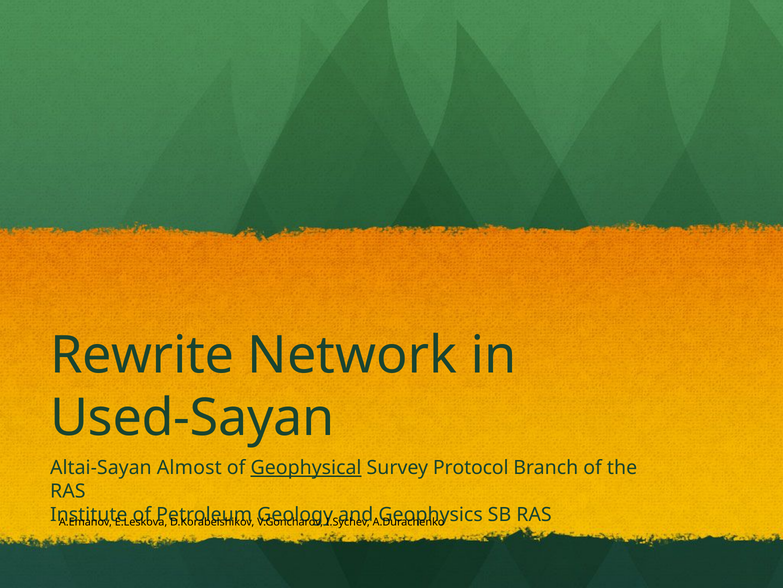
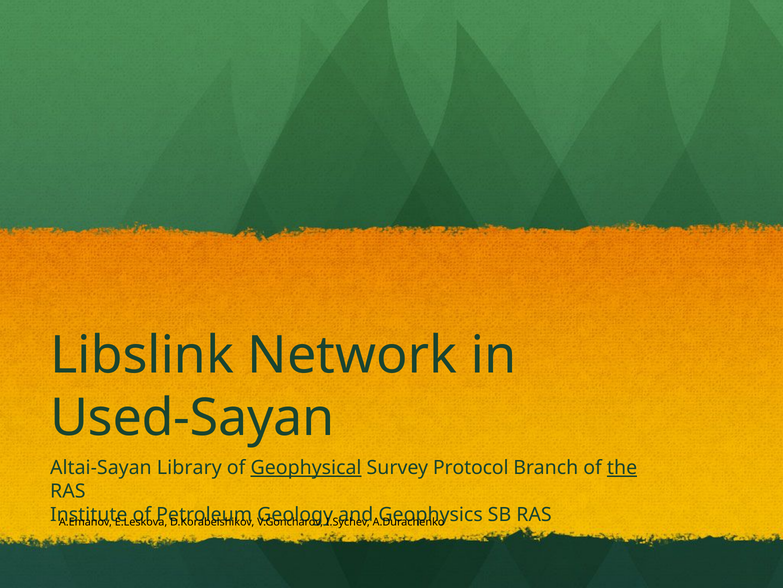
Rewrite: Rewrite -> Libslink (142, 355)
Almost: Almost -> Library (189, 467)
the underline: none -> present (622, 467)
